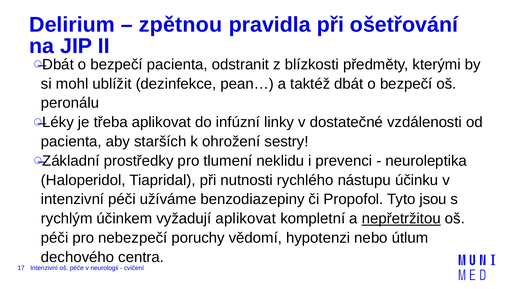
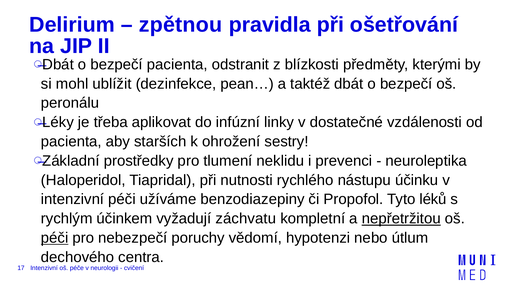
jsou: jsou -> léků (433, 199)
vyžadují aplikovat: aplikovat -> záchvatu (246, 219)
péči underline: none -> present (55, 238)
